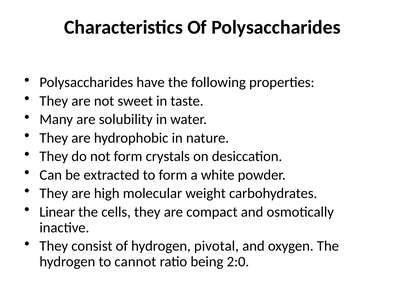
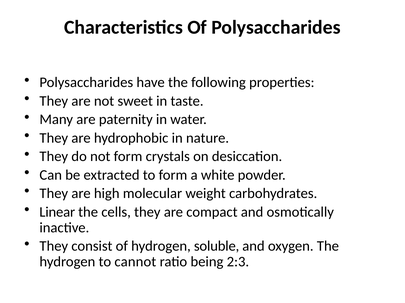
solubility: solubility -> paternity (126, 120)
pivotal: pivotal -> soluble (217, 247)
2:0: 2:0 -> 2:3 (238, 262)
